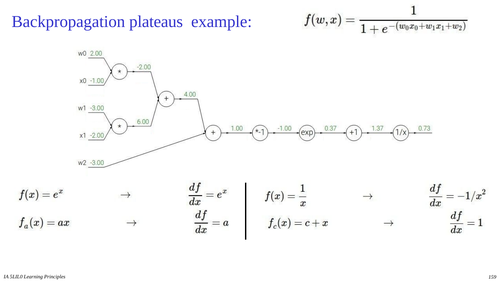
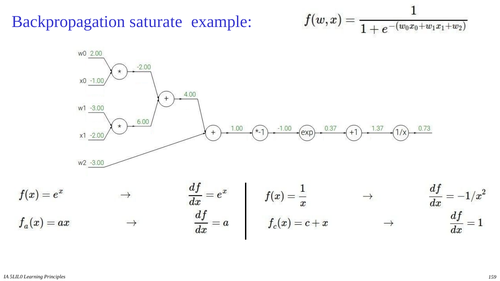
plateaus: plateaus -> saturate (156, 22)
